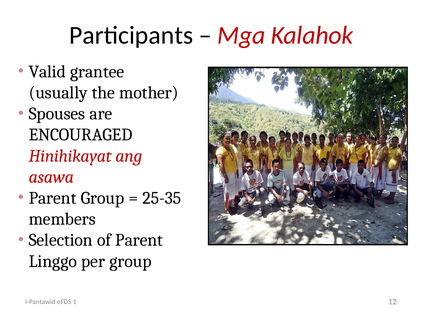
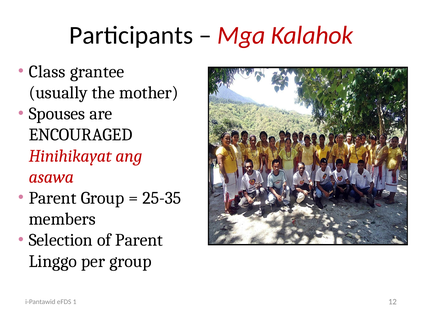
Valid: Valid -> Class (47, 72)
